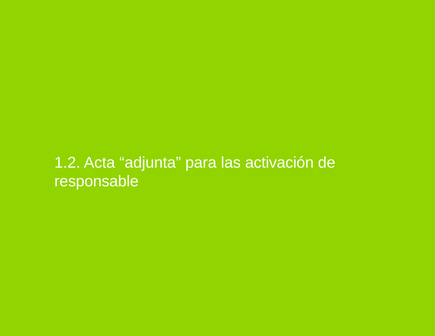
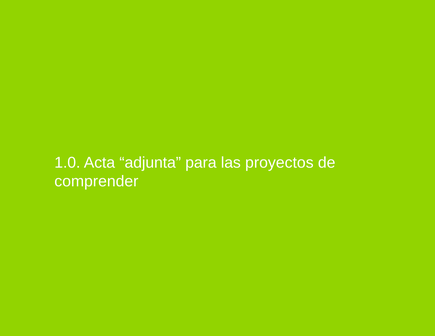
1.2: 1.2 -> 1.0 (67, 163)
activación: activación -> proyectos (279, 163)
responsable: responsable -> comprender (96, 181)
